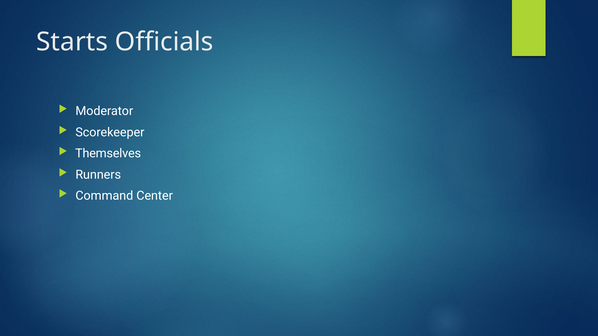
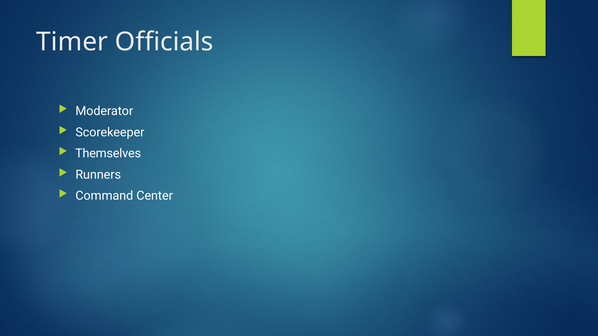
Starts: Starts -> Timer (72, 42)
